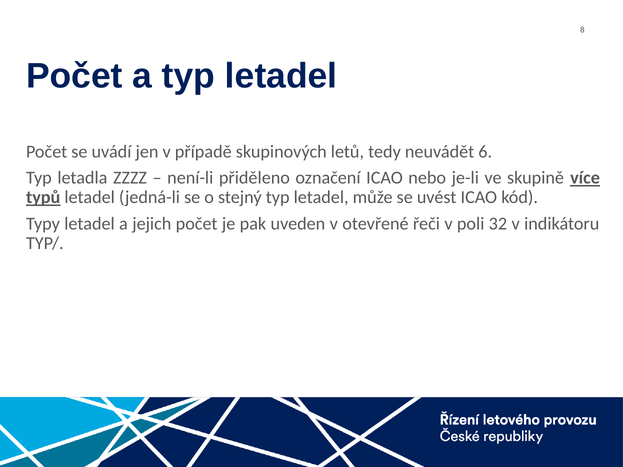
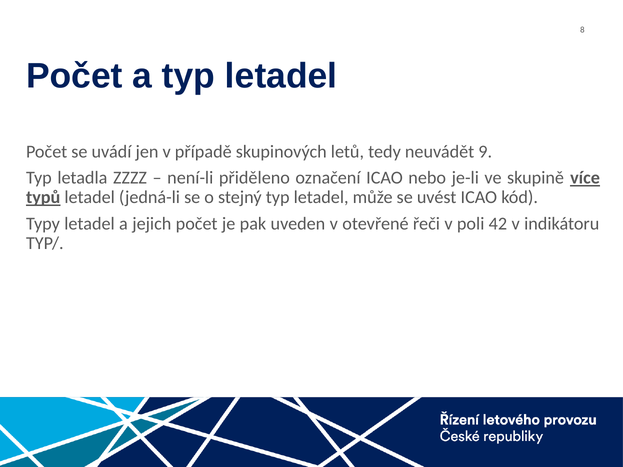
6: 6 -> 9 (485, 152)
32: 32 -> 42 (498, 224)
